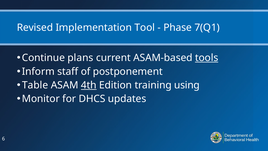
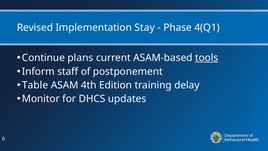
Tool: Tool -> Stay (145, 28)
7(Q1: 7(Q1 -> 4(Q1 (207, 28)
4th underline: present -> none (89, 85)
using: using -> delay (187, 85)
